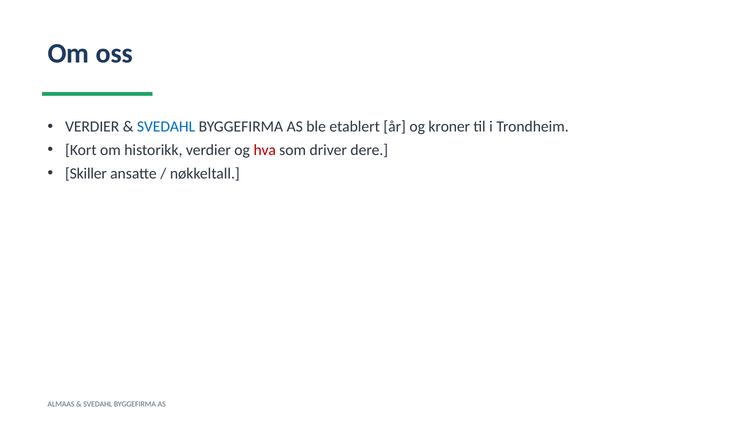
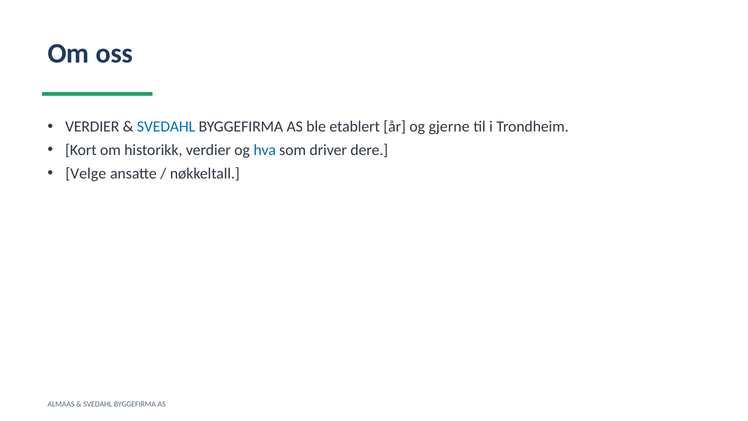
kroner: kroner -> gjerne (449, 127)
hva colour: red -> blue (265, 150)
Skiller: Skiller -> Velge (86, 173)
